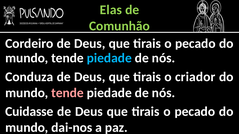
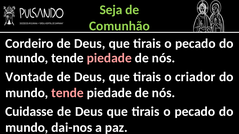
Elas: Elas -> Seja (111, 10)
piedade colour: light blue -> pink (109, 58)
Conduza: Conduza -> Vontade (29, 77)
